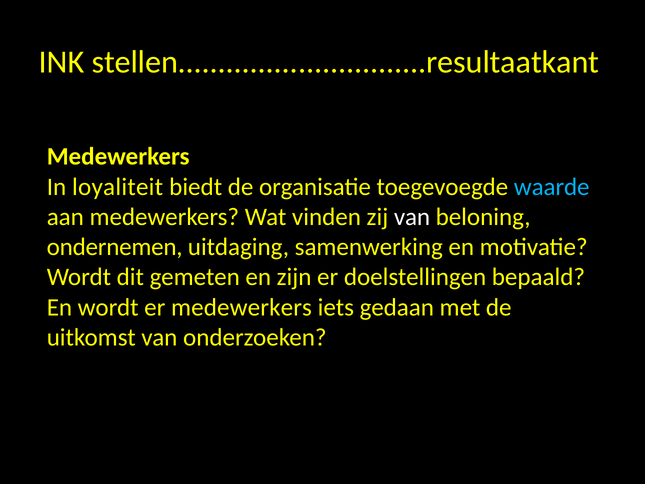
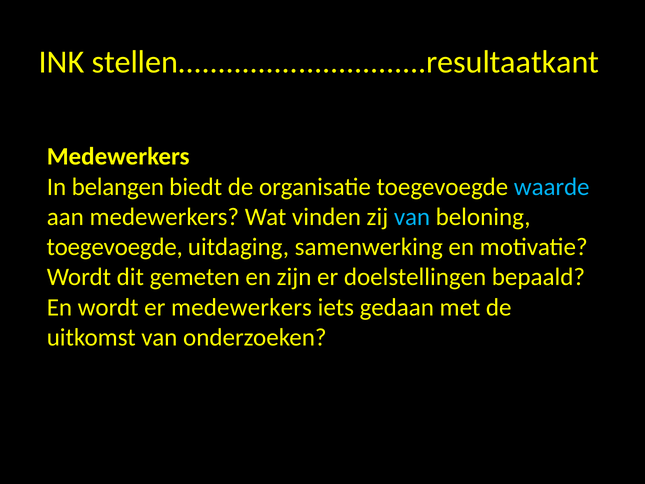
loyaliteit: loyaliteit -> belangen (118, 187)
van colour: white -> light blue (412, 217)
ondernemen: ondernemen -> toegevoegde (115, 247)
